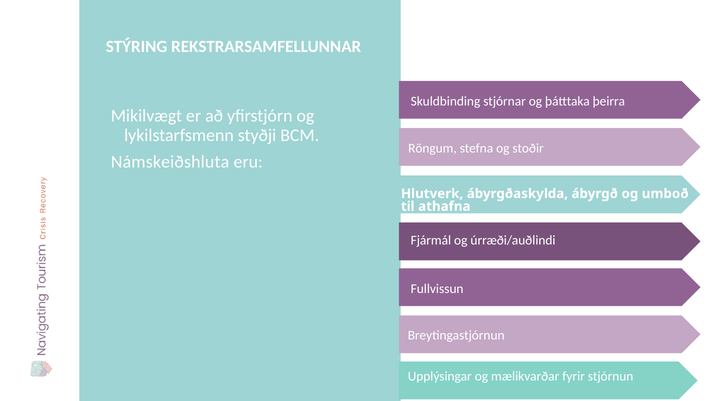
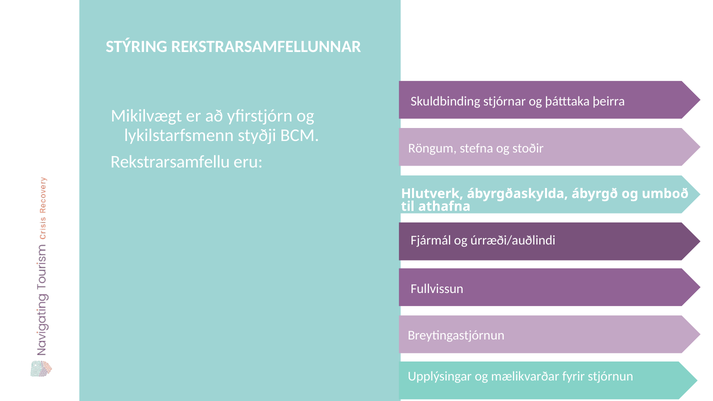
Námskeiðshluta: Námskeiðshluta -> Rekstrarsamfellu (170, 162)
